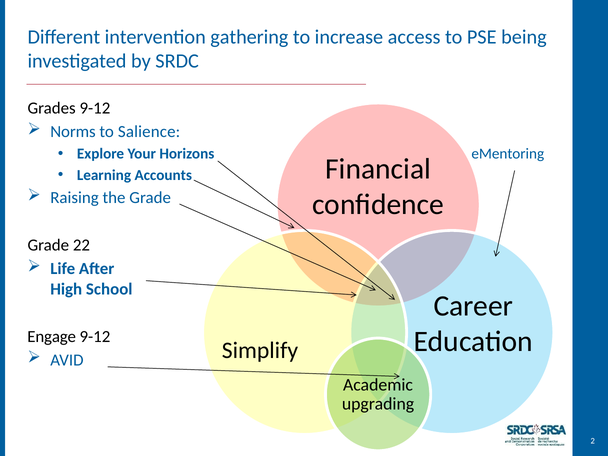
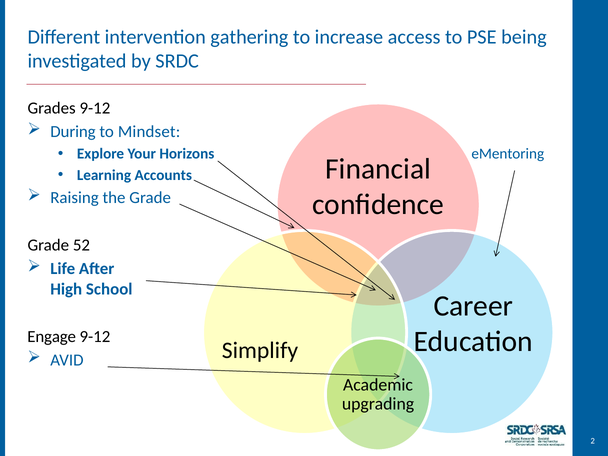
Norms: Norms -> During (73, 132)
Salience: Salience -> Mindset (149, 132)
22: 22 -> 52 (81, 245)
